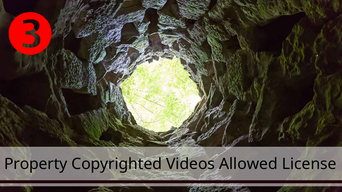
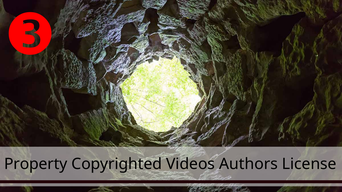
Allowed: Allowed -> Authors (248, 164)
